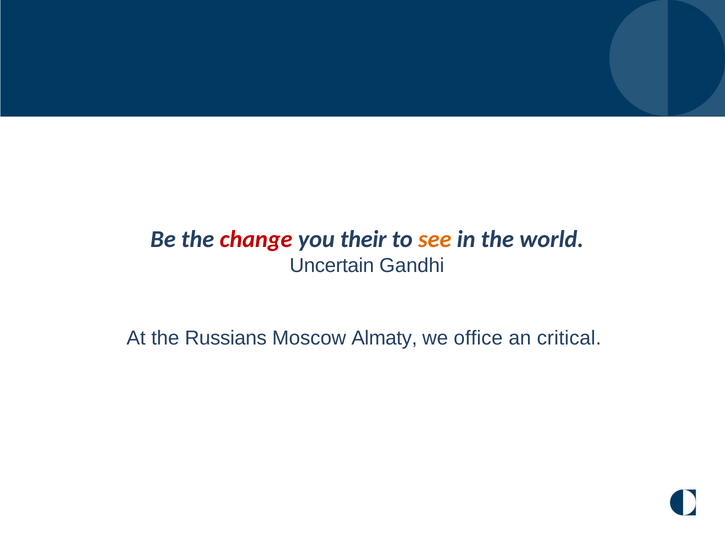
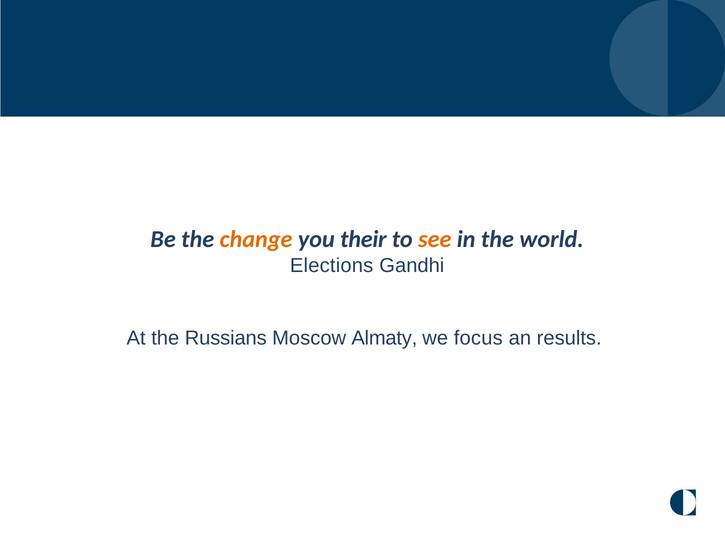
change colour: red -> orange (256, 239)
Uncertain: Uncertain -> Elections (332, 266)
office: office -> focus (478, 338)
critical: critical -> results (569, 338)
